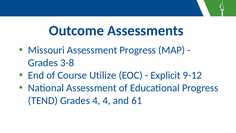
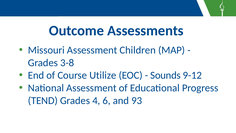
Assessment Progress: Progress -> Children (138, 50)
Explicit: Explicit -> Sounds (166, 75)
4 4: 4 -> 6 (107, 100)
61: 61 -> 93 (137, 100)
